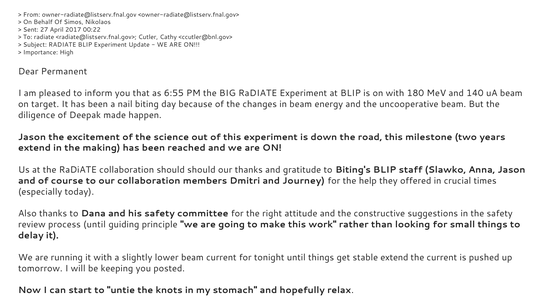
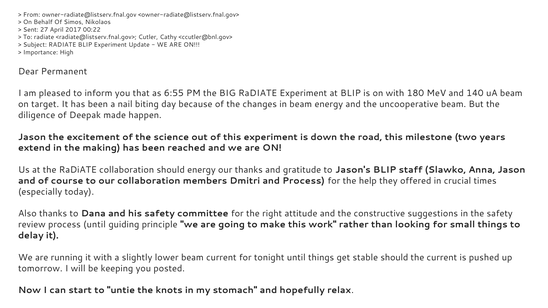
should should: should -> energy (201, 170)
Biting's: Biting's -> Jason's (353, 170)
and Journey: Journey -> Process (304, 181)
stable extend: extend -> should (394, 258)
